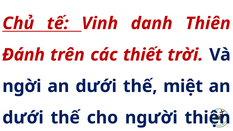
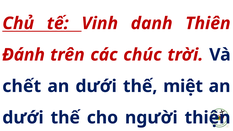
thiết: thiết -> chúc (142, 55)
ngời: ngời -> chết (22, 86)
